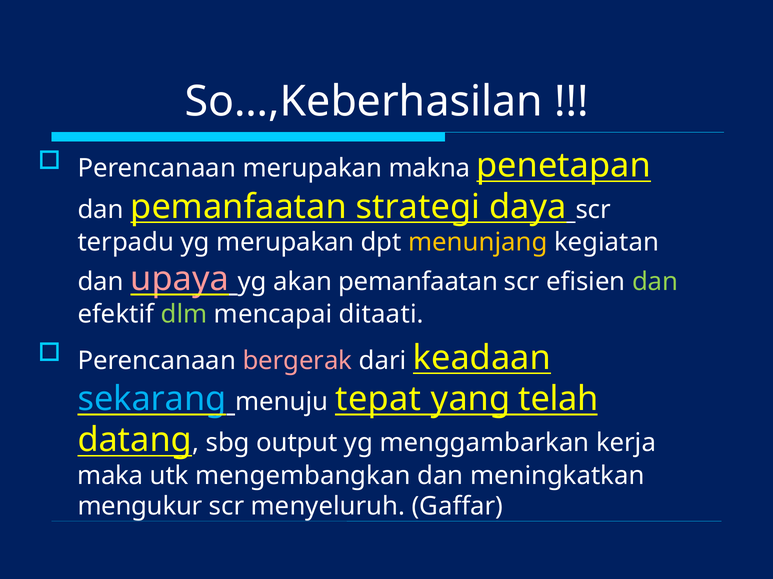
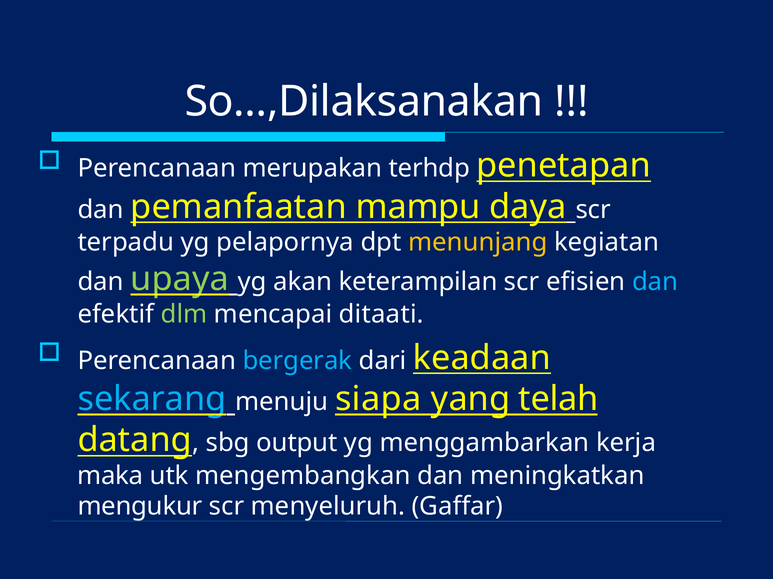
So…,Keberhasilan: So…,Keberhasilan -> So…,Dilaksanakan (364, 102)
makna: makna -> terhdp (429, 169)
strategi: strategi -> mampu (418, 207)
yg merupakan: merupakan -> pelapornya (285, 243)
upaya colour: pink -> light green (180, 279)
akan pemanfaatan: pemanfaatan -> keterampilan (418, 282)
dan colour: light green -> light blue (655, 282)
bergerak colour: pink -> light blue (297, 361)
tepat: tepat -> siapa (378, 399)
